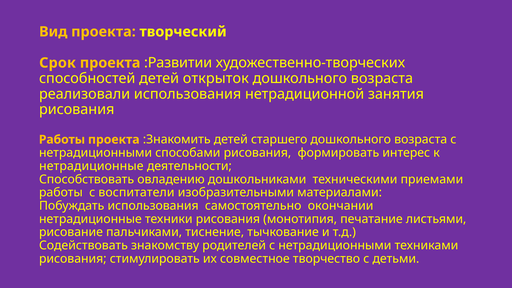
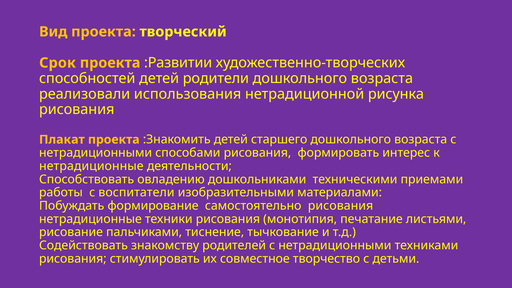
открыток: открыток -> родители (216, 78)
занятия: занятия -> рисунка (396, 94)
Работы: Работы -> Плакат (62, 140)
Побуждать использования: использования -> формирование (153, 206)
самостоятельно окончании: окончании -> рисования (341, 206)
